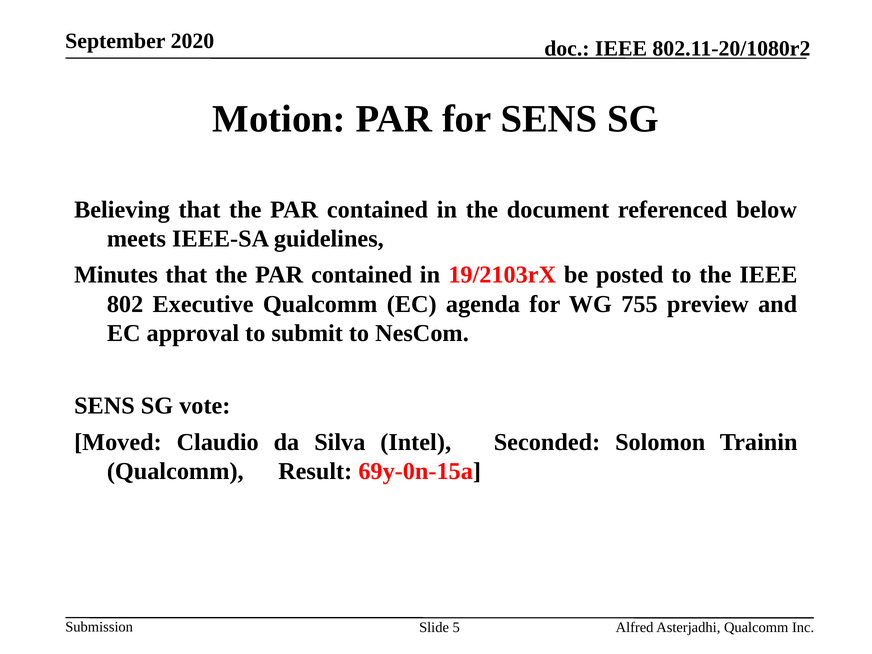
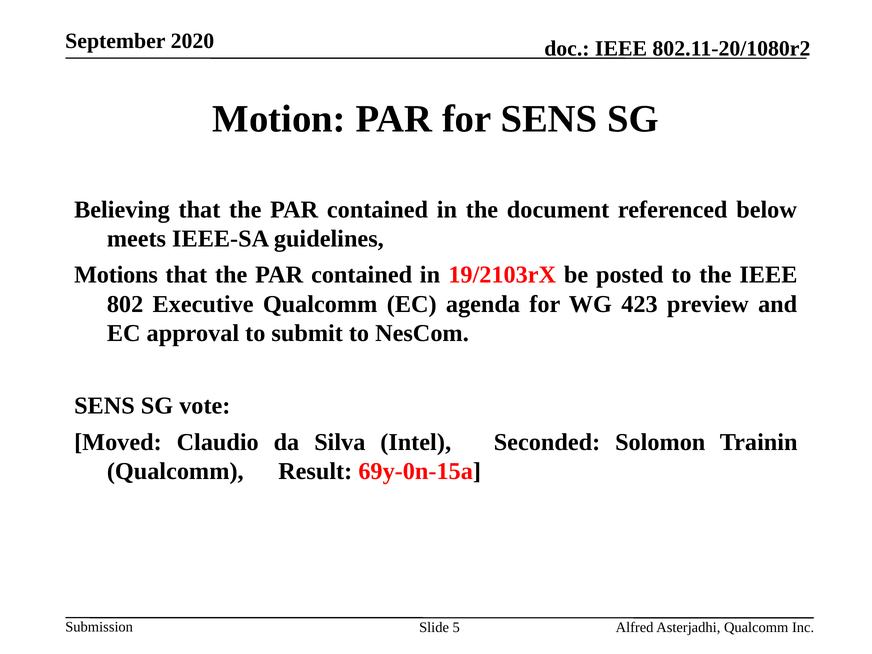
Minutes: Minutes -> Motions (116, 275)
755: 755 -> 423 (640, 304)
